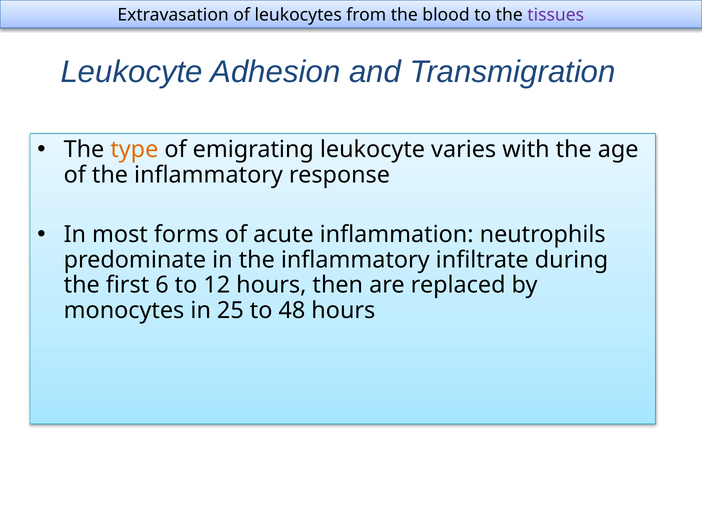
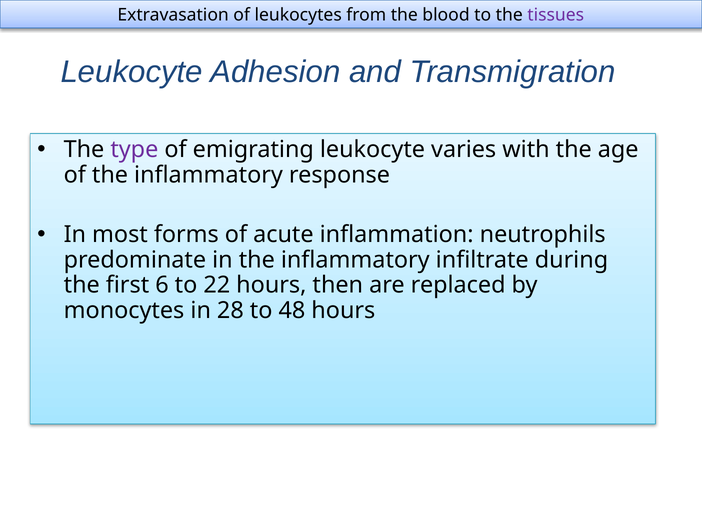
type colour: orange -> purple (134, 149)
12: 12 -> 22 (217, 285)
25: 25 -> 28 (230, 310)
